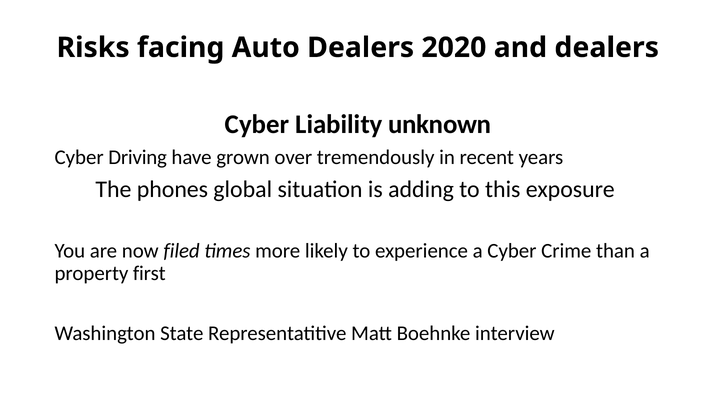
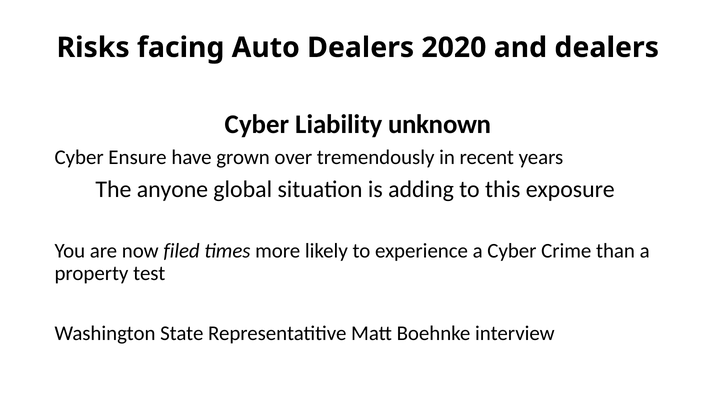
Driving: Driving -> Ensure (137, 157)
phones: phones -> anyone (172, 189)
first: first -> test (149, 273)
